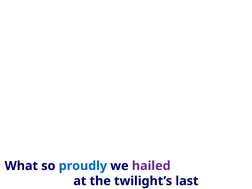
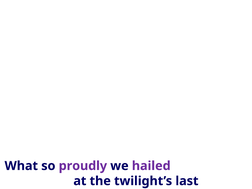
proudly colour: blue -> purple (83, 166)
